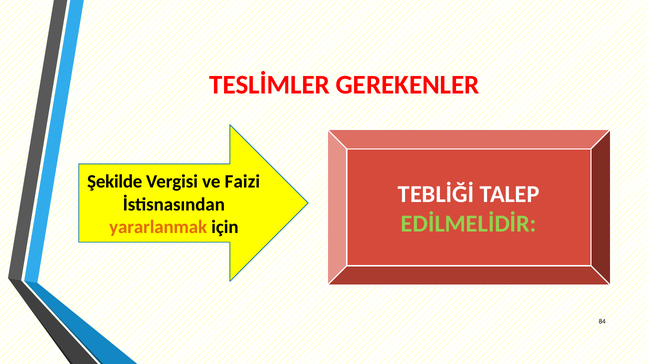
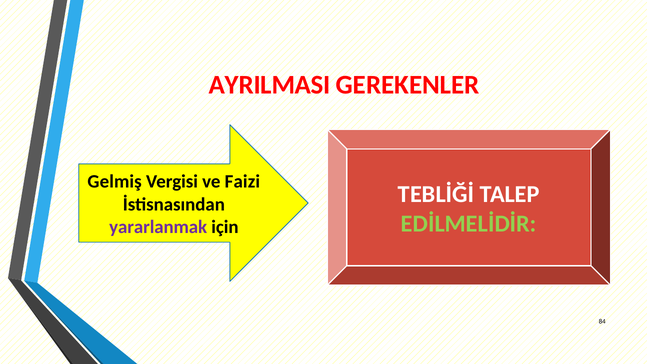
TESLİMLER: TESLİMLER -> AYRILMASI (270, 85)
Şekilde: Şekilde -> Gelmiş (115, 182)
yararlanmak colour: orange -> purple (158, 227)
